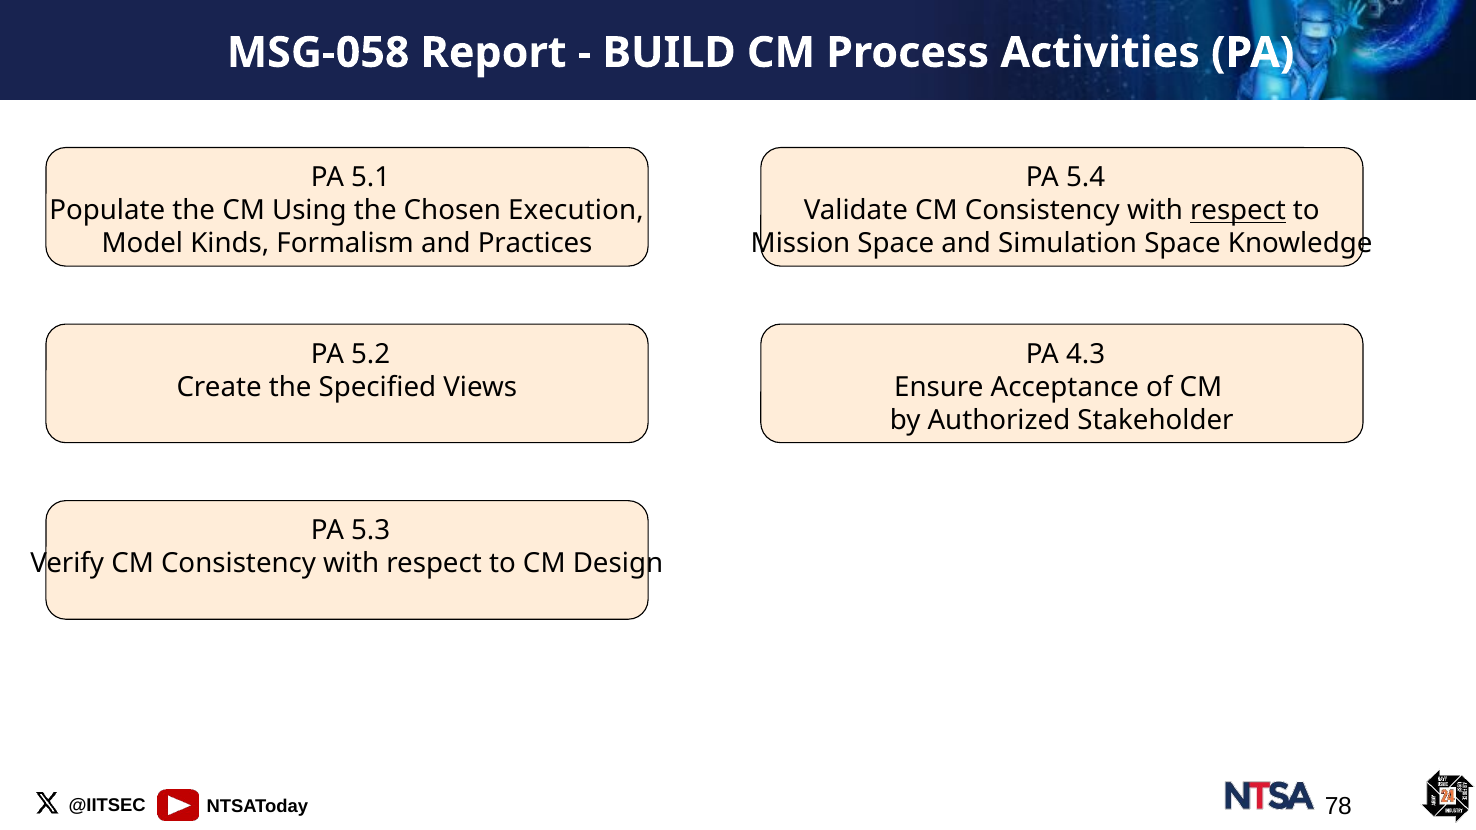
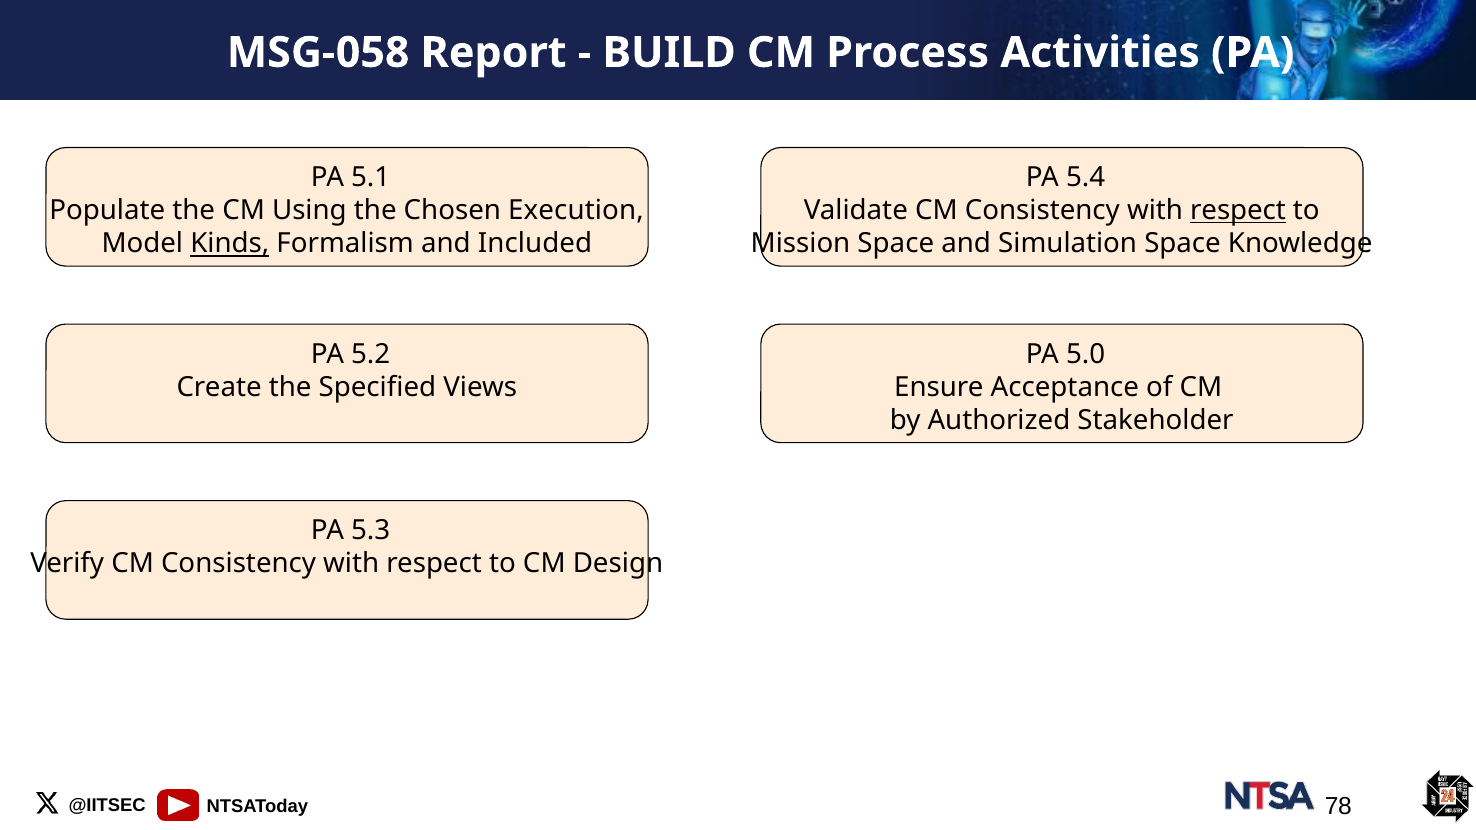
Kinds underline: none -> present (230, 244)
Practices: Practices -> Included (535, 244)
4.3: 4.3 -> 5.0 (1086, 354)
